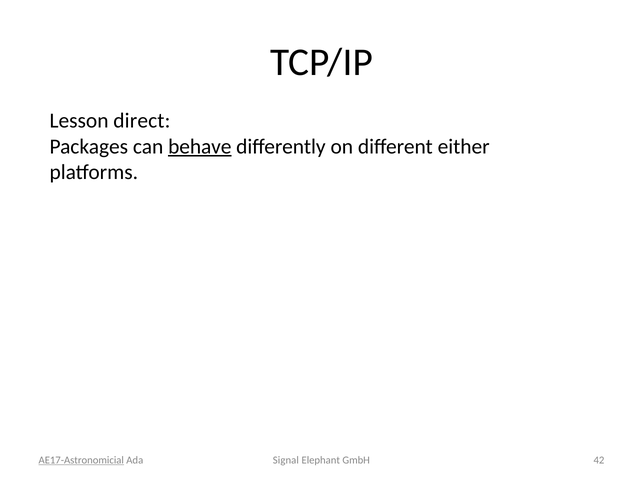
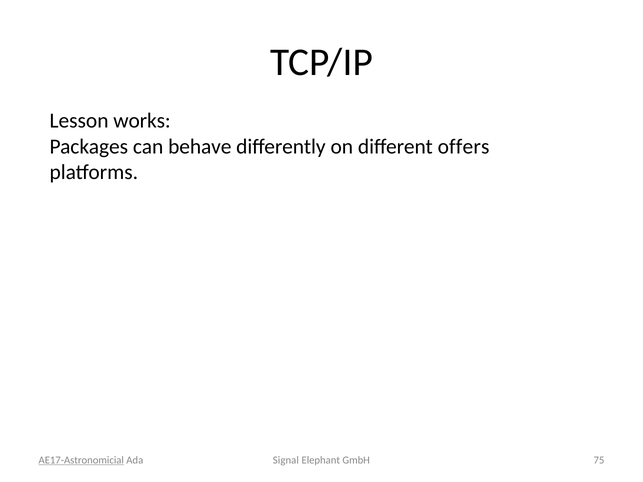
direct: direct -> works (142, 121)
behave underline: present -> none (200, 147)
either: either -> offers (464, 147)
42: 42 -> 75 (599, 460)
